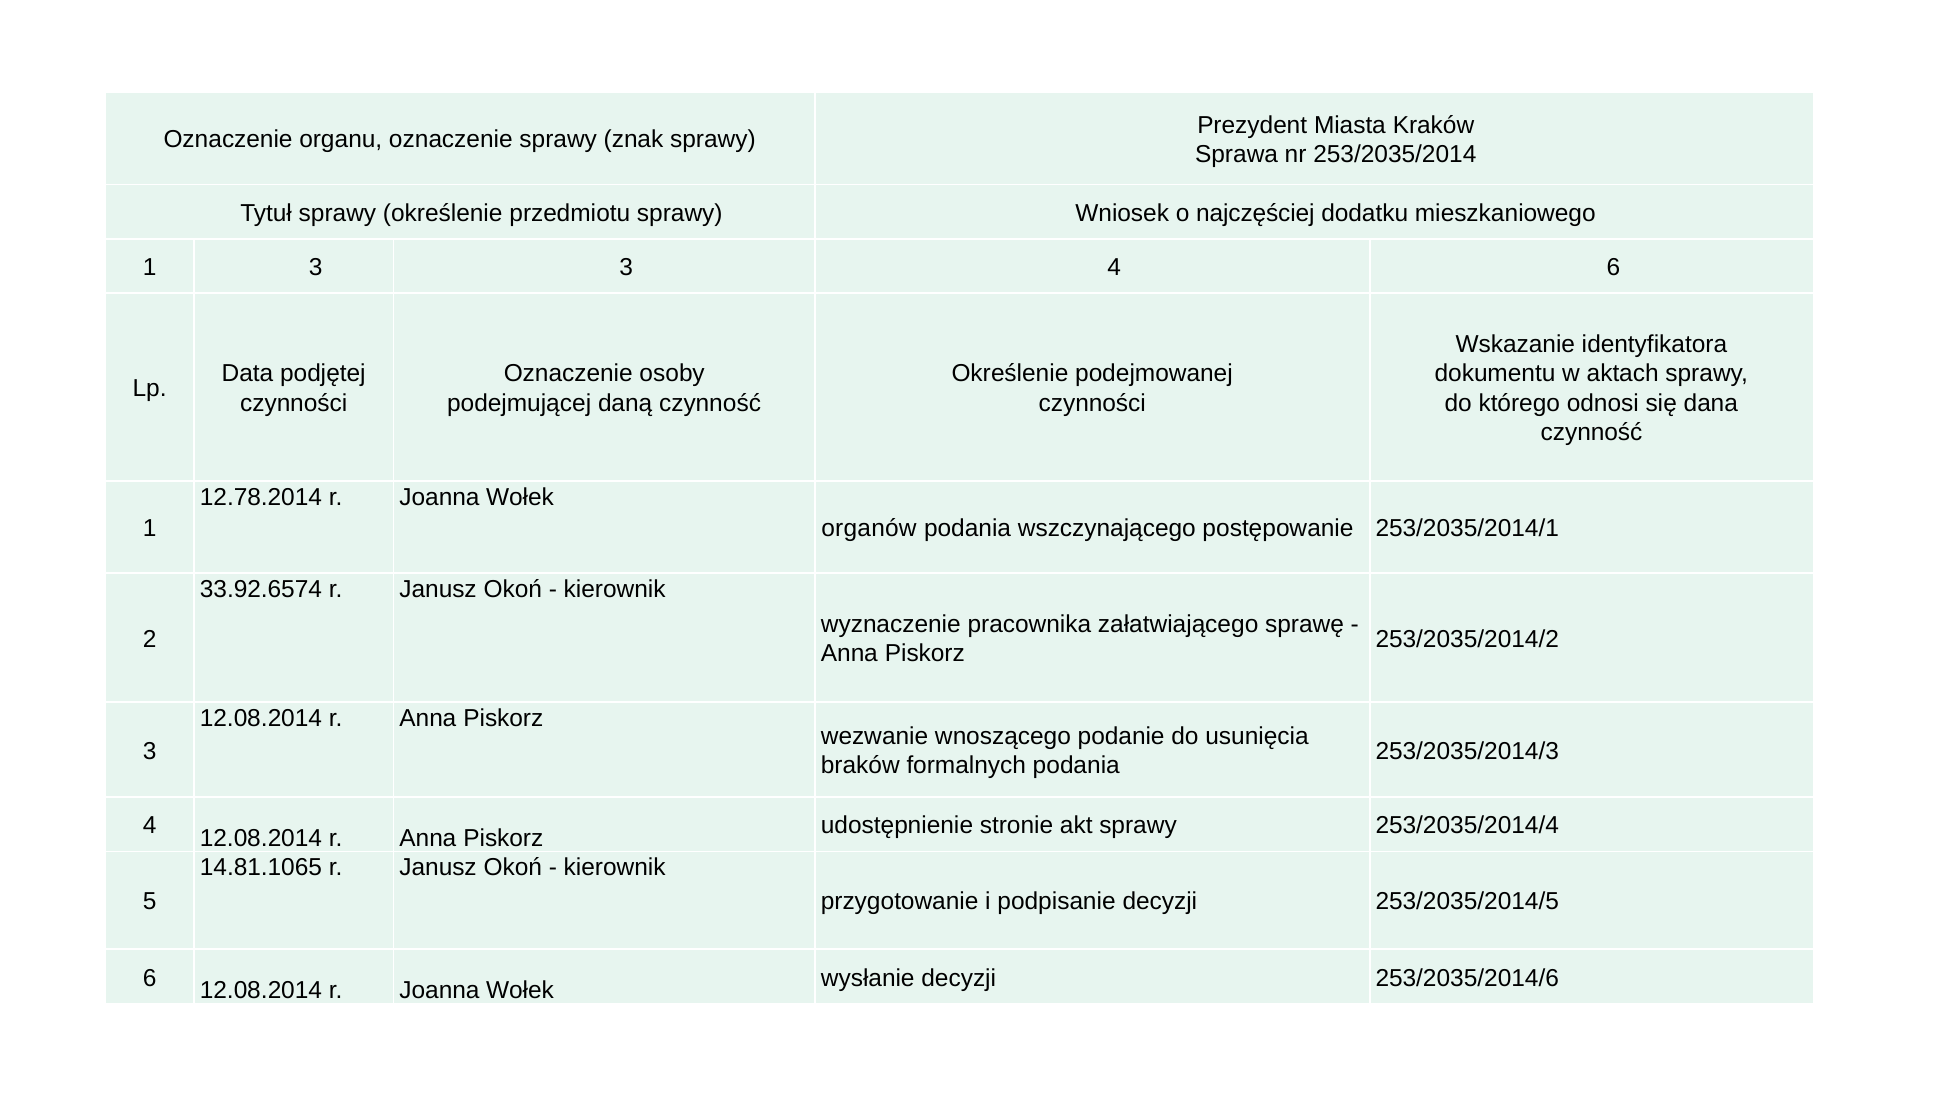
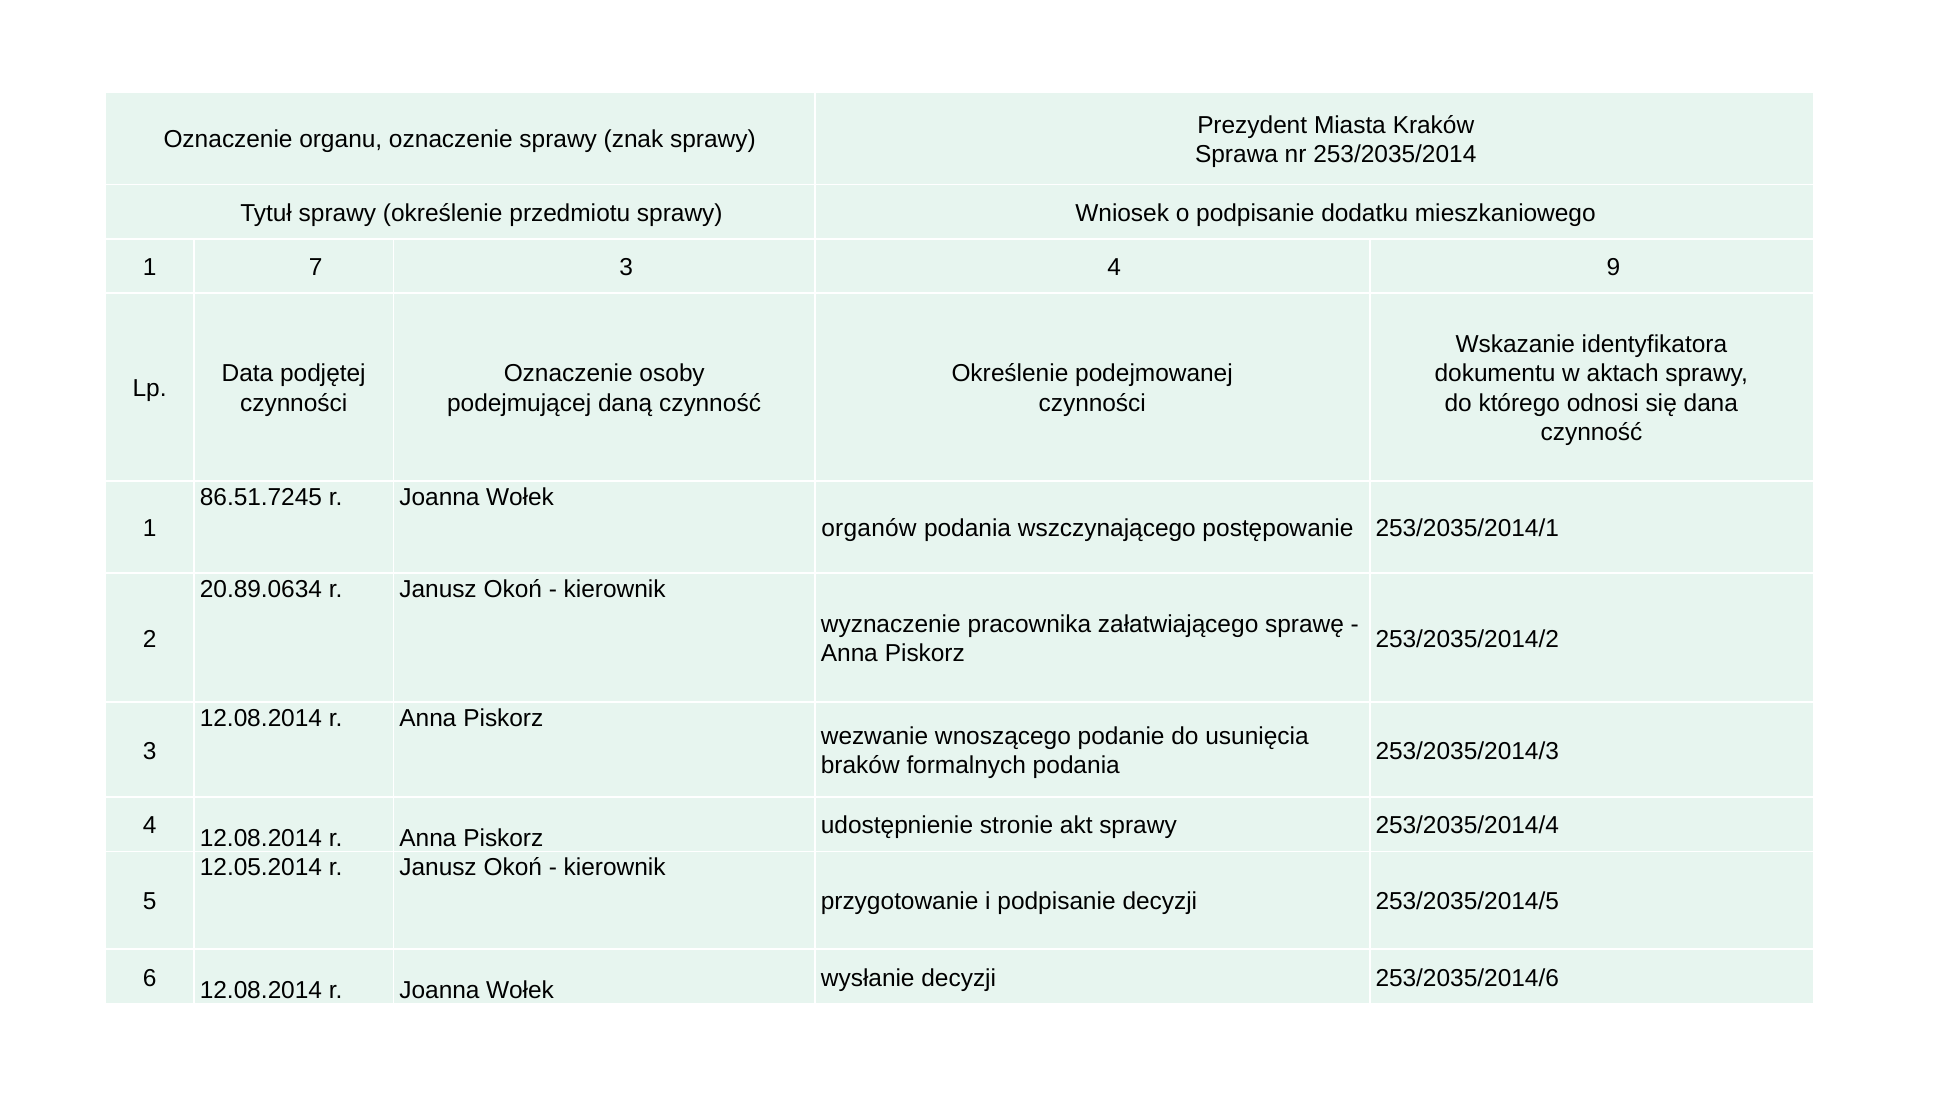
o najczęściej: najczęściej -> podpisanie (1255, 213)
1 3: 3 -> 7 (316, 267)
4 6: 6 -> 9 (1613, 267)
12.78.2014: 12.78.2014 -> 86.51.7245 (261, 497)
33.92.6574: 33.92.6574 -> 20.89.0634 (261, 589)
14.81.1065: 14.81.1065 -> 12.05.2014 (261, 868)
